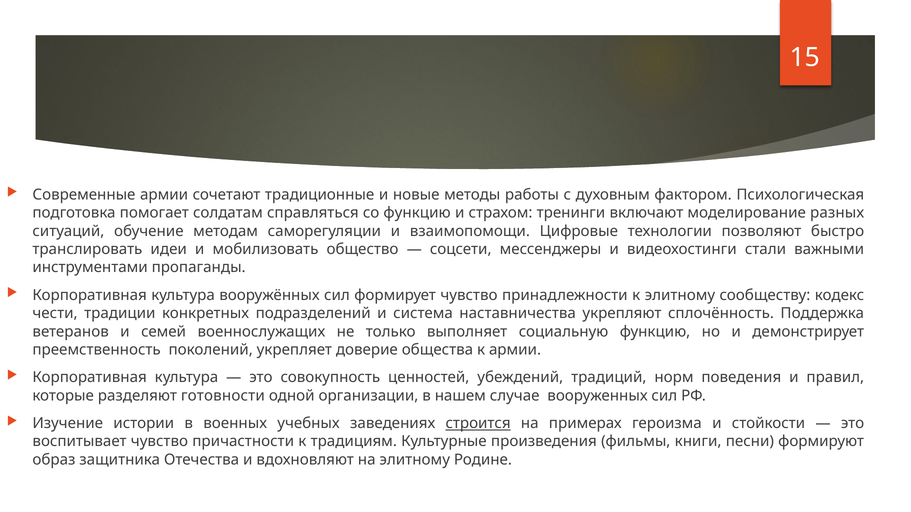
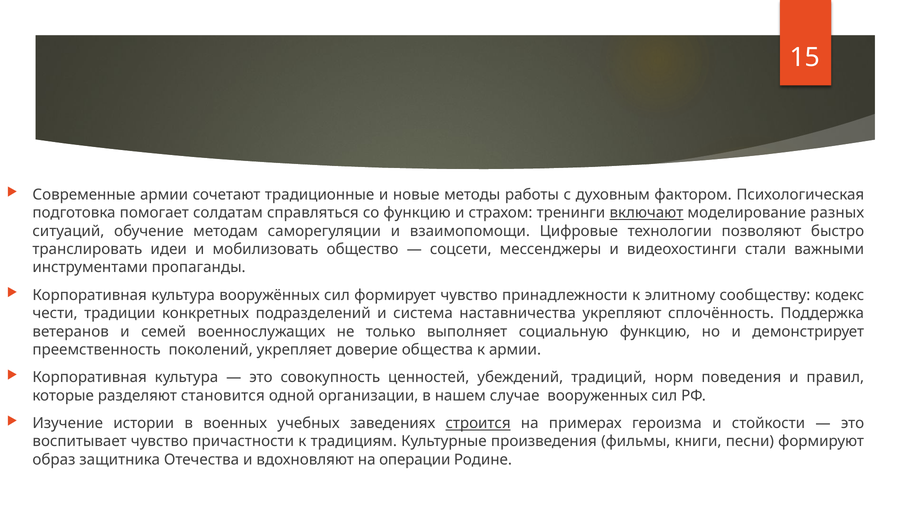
включают underline: none -> present (646, 213)
готовности: готовности -> становится (223, 396)
на элитному: элитному -> операции (415, 460)
